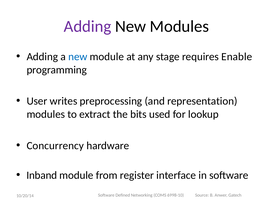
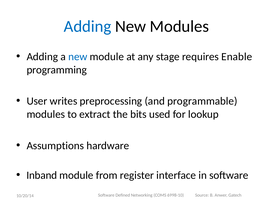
Adding colour: purple -> blue (88, 26)
representation: representation -> programmable (202, 101)
Concurrency: Concurrency -> Assumptions (55, 145)
